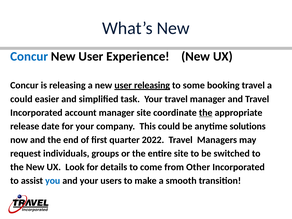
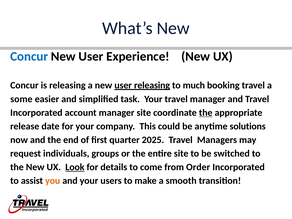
some: some -> much (194, 85)
could: could -> some (21, 99)
2022: 2022 -> 2025 (153, 140)
Look underline: none -> present (75, 167)
Other: Other -> Order (198, 167)
you colour: blue -> orange (53, 181)
